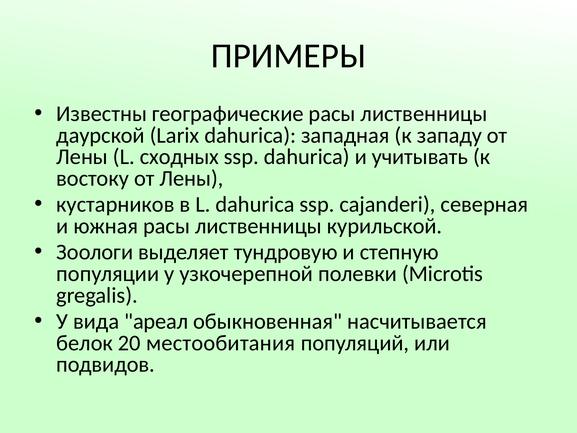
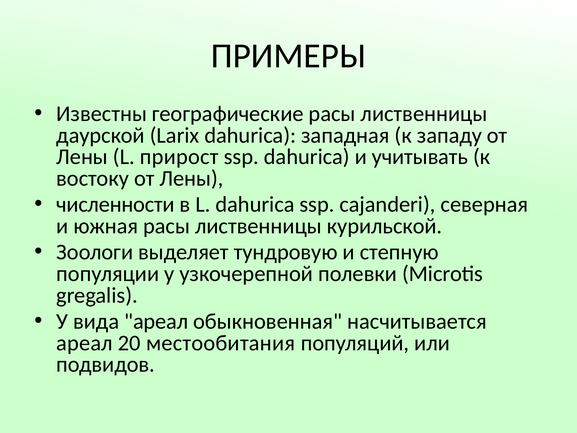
сходных: сходных -> прирост (179, 157)
кустарников: кустарников -> численности (115, 204)
белок: белок -> ареал (84, 343)
